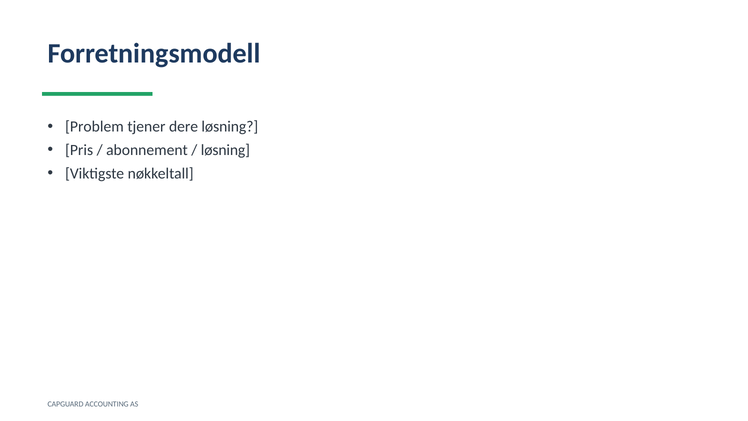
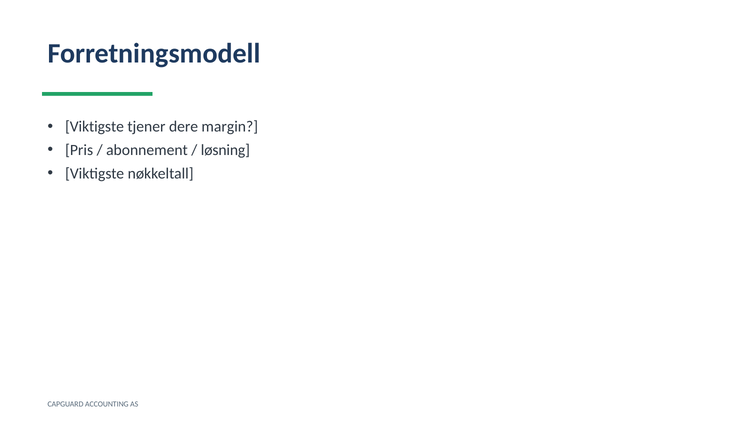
Problem: Problem -> Viktigste (95, 127)
dere løsning: løsning -> margin (230, 127)
